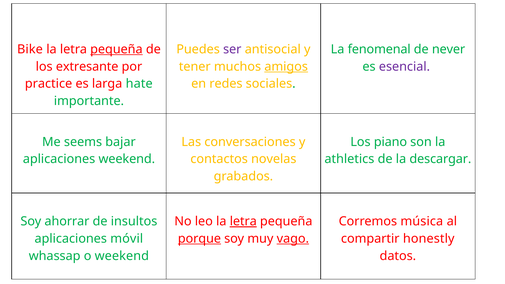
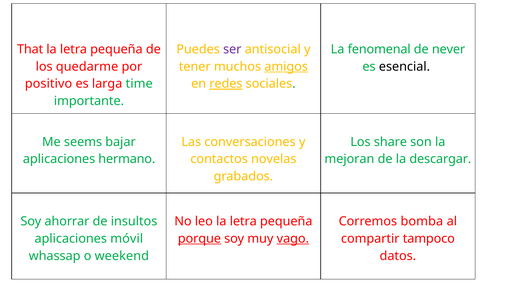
Bike: Bike -> That (30, 49)
pequeña underline: present -> none (116, 49)
extresante: extresante -> quedarme (87, 67)
esencial colour: purple -> black (404, 67)
practice: practice -> positivo (49, 84)
hate: hate -> time (139, 84)
redes underline: none -> present (226, 84)
piano: piano -> share (390, 142)
aplicaciones weekend: weekend -> hermano (127, 159)
athletics: athletics -> mejoran (349, 159)
letra underline: present -> none (243, 221)
música: música -> bomba (422, 221)
honestly: honestly -> tampoco (429, 239)
